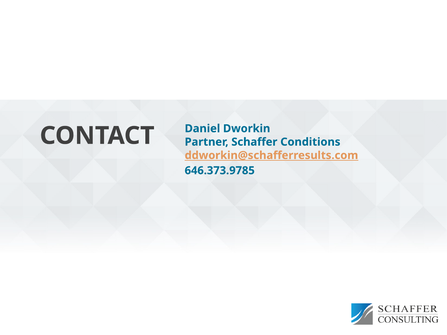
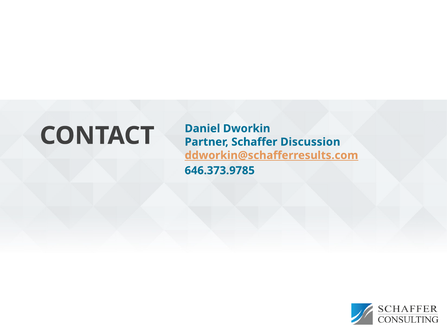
Conditions: Conditions -> Discussion (310, 142)
